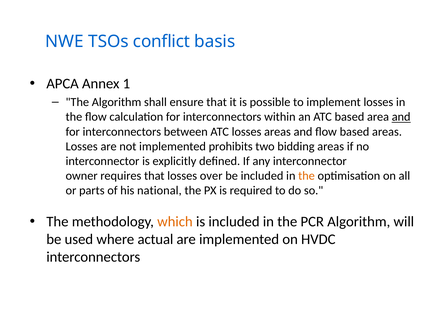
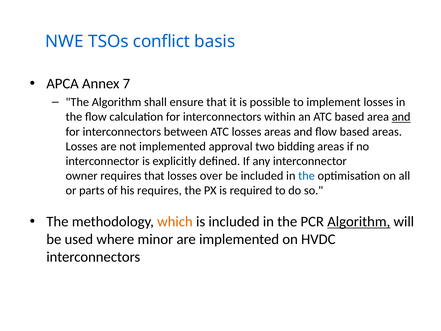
1: 1 -> 7 (126, 84)
prohibits: prohibits -> approval (231, 146)
the colour: orange -> blue (307, 176)
his national: national -> requires (159, 190)
Algorithm underline: none -> present (359, 221)
actual: actual -> minor (155, 239)
